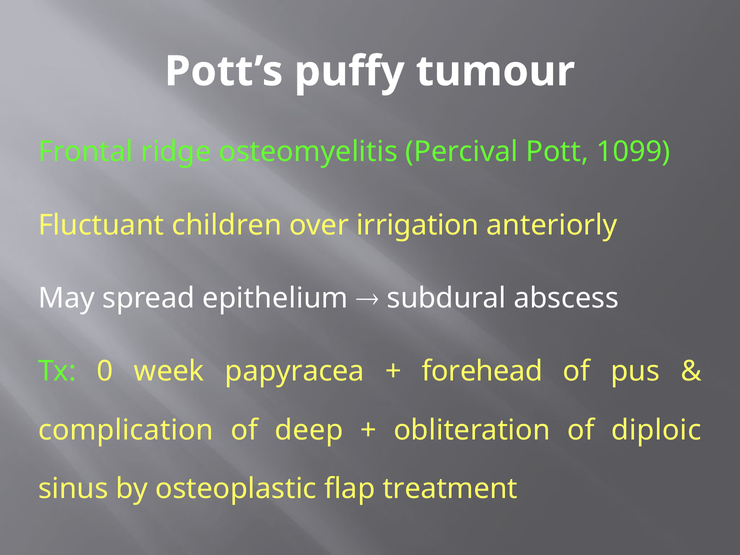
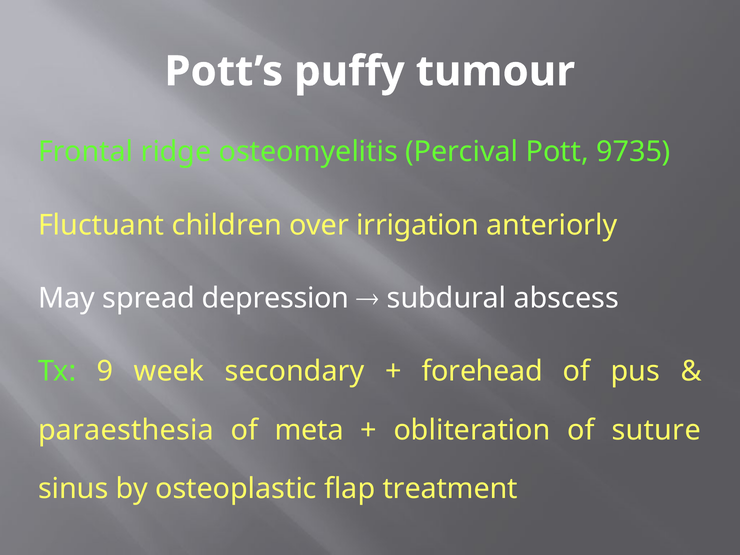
1099: 1099 -> 9735 (633, 152)
epithelium: epithelium -> depression (276, 298)
0: 0 -> 9 (105, 371)
papyracea: papyracea -> secondary (295, 371)
complication: complication -> paraesthesia (126, 430)
deep: deep -> meta (309, 430)
diploic: diploic -> suture (656, 430)
